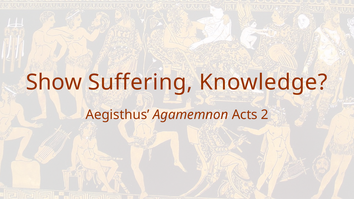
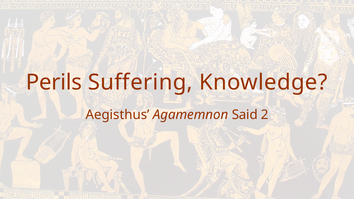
Show: Show -> Perils (54, 82)
Acts: Acts -> Said (245, 115)
